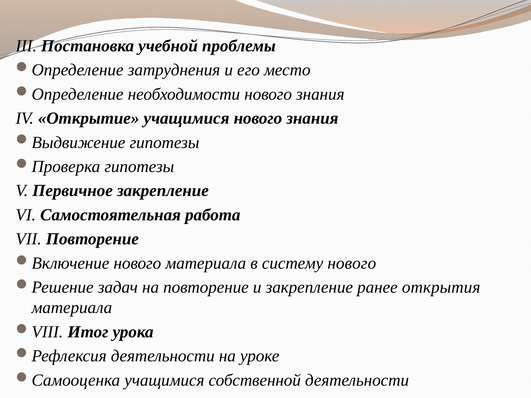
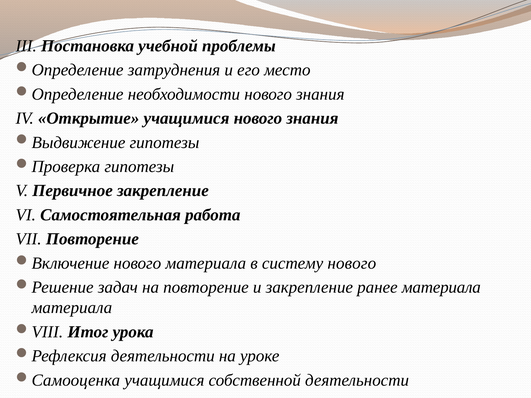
ранее открытия: открытия -> материала (441, 288)
